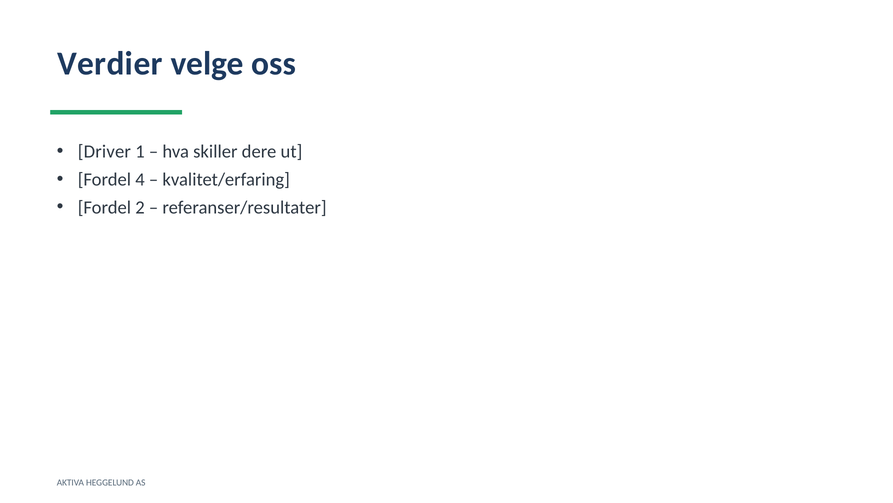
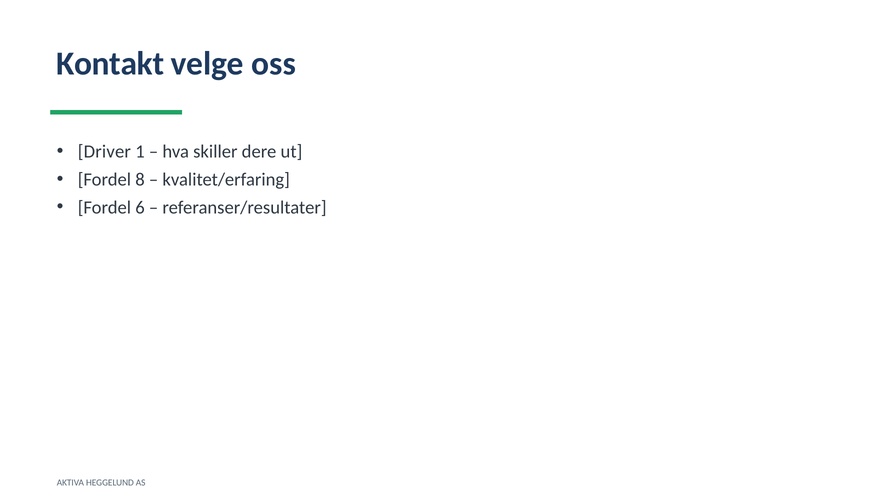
Verdier: Verdier -> Kontakt (110, 64)
4: 4 -> 8 (140, 179)
2: 2 -> 6 (140, 207)
